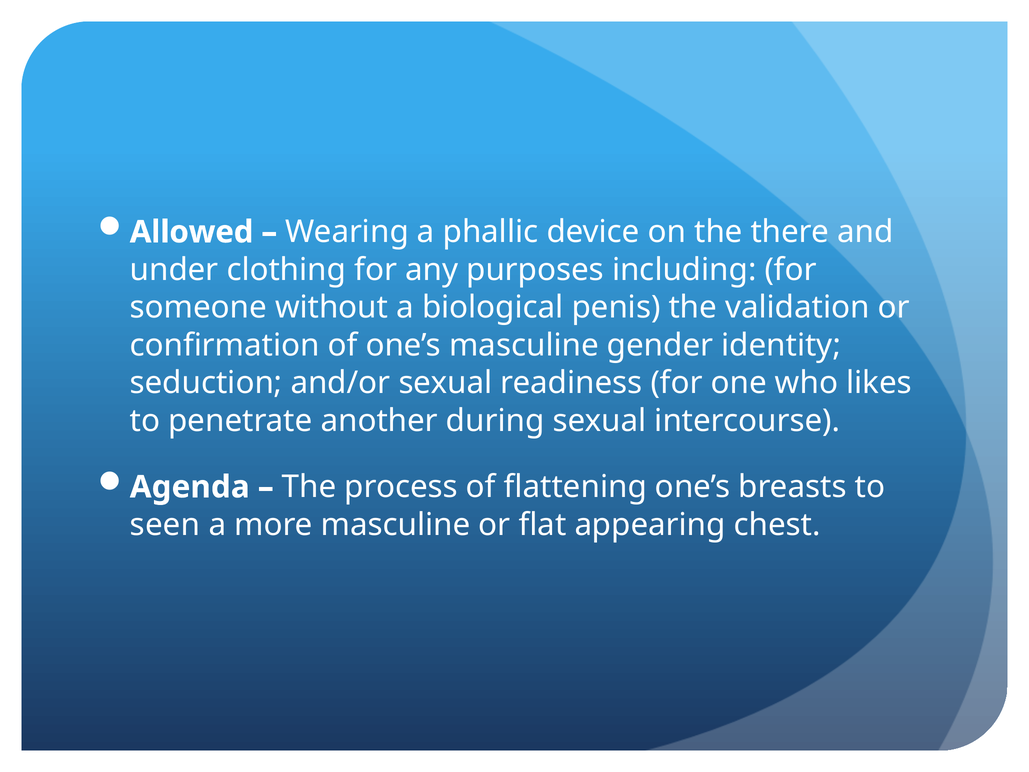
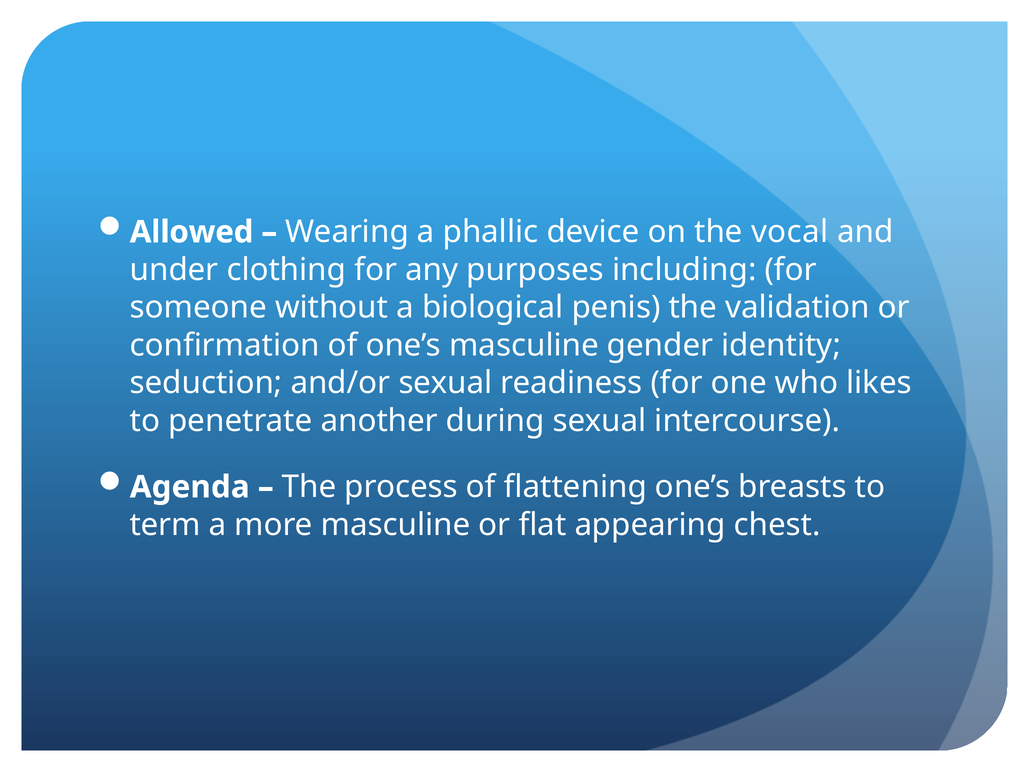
there: there -> vocal (790, 232)
seen: seen -> term (165, 525)
